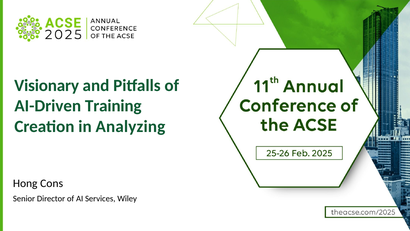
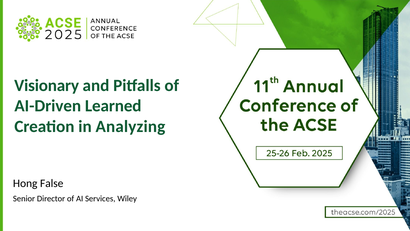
Training: Training -> Learned (113, 106)
Cons: Cons -> False (52, 183)
